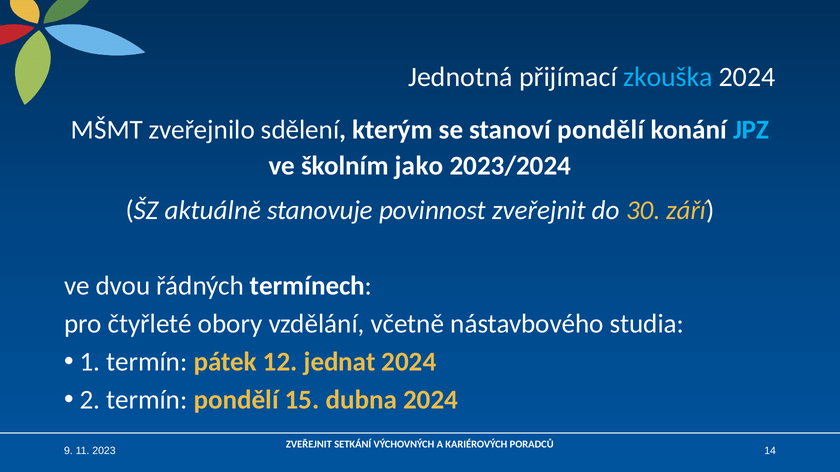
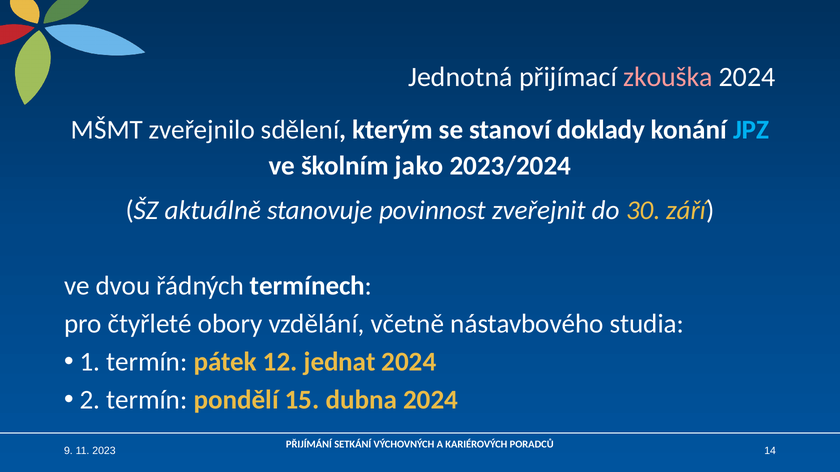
zkouška colour: light blue -> pink (668, 77)
stanoví pondělí: pondělí -> doklady (601, 130)
ZVEŘEJNIT: ZVEŘEJNIT -> PŘIJÍMÁNÍ (309, 445)
